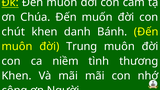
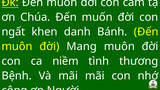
chút: chút -> ngất (13, 32)
Trung: Trung -> Mang (82, 46)
Khen: Khen -> Bệnh (17, 76)
